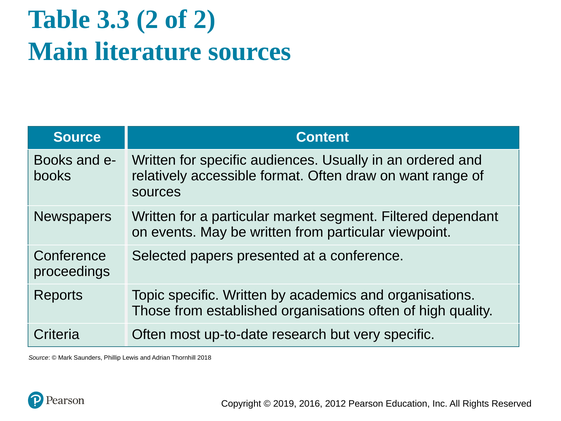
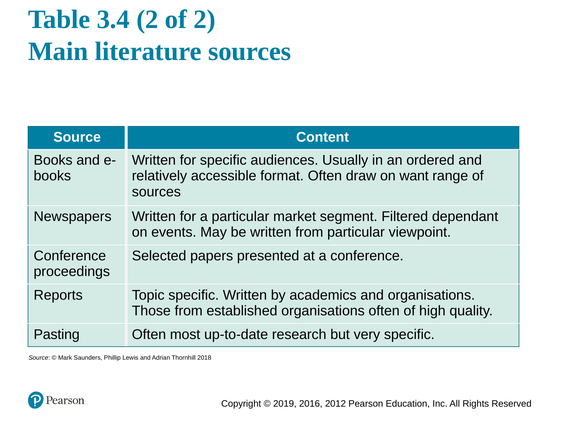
3.3: 3.3 -> 3.4 (113, 20)
Criteria: Criteria -> Pasting (57, 334)
